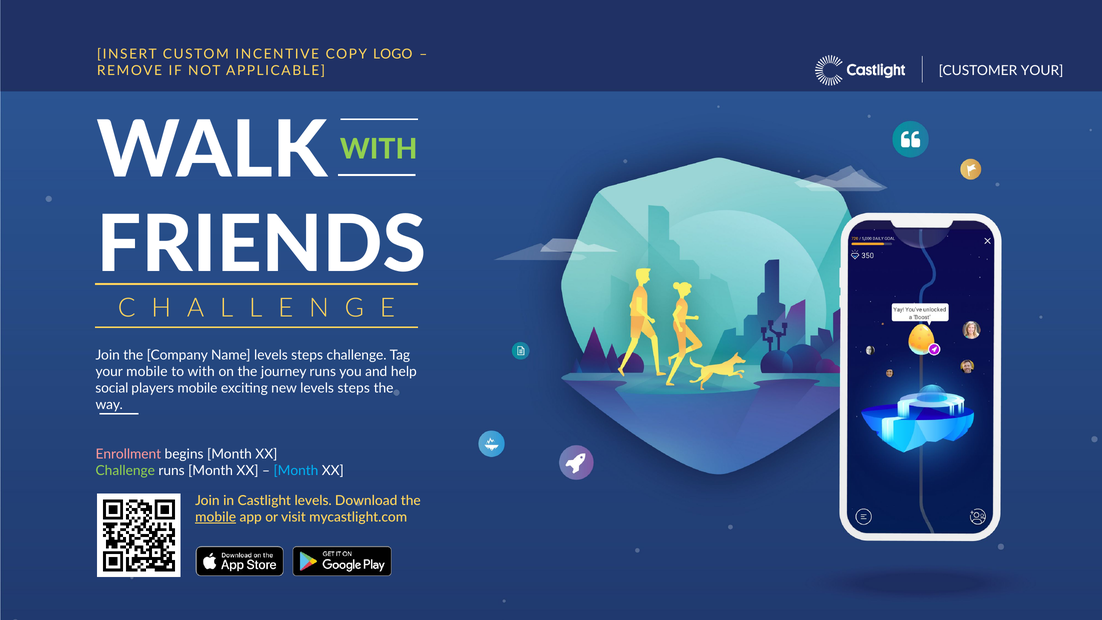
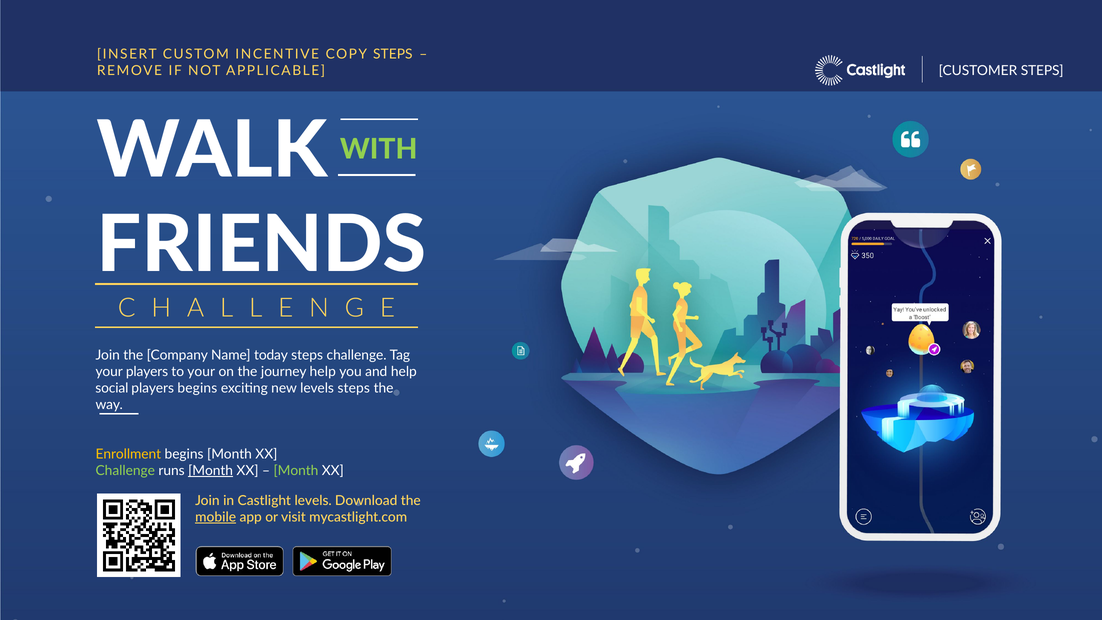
COPY LOGO: LOGO -> STEPS (393, 54)
CUSTOMER YOUR: YOUR -> STEPS (1042, 71)
Name levels: levels -> today (271, 355)
your mobile: mobile -> players (147, 371)
to with: with -> your (201, 371)
journey runs: runs -> help (323, 371)
players mobile: mobile -> begins (197, 388)
Enrollment colour: pink -> yellow (128, 454)
Month underline: none -> present (211, 471)
Month colour: light blue -> light green (296, 471)
